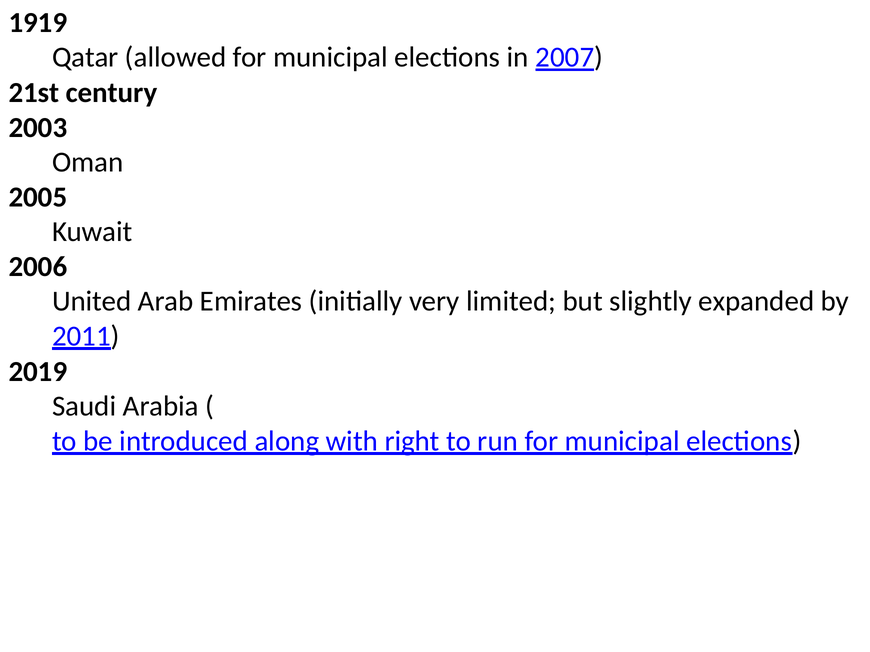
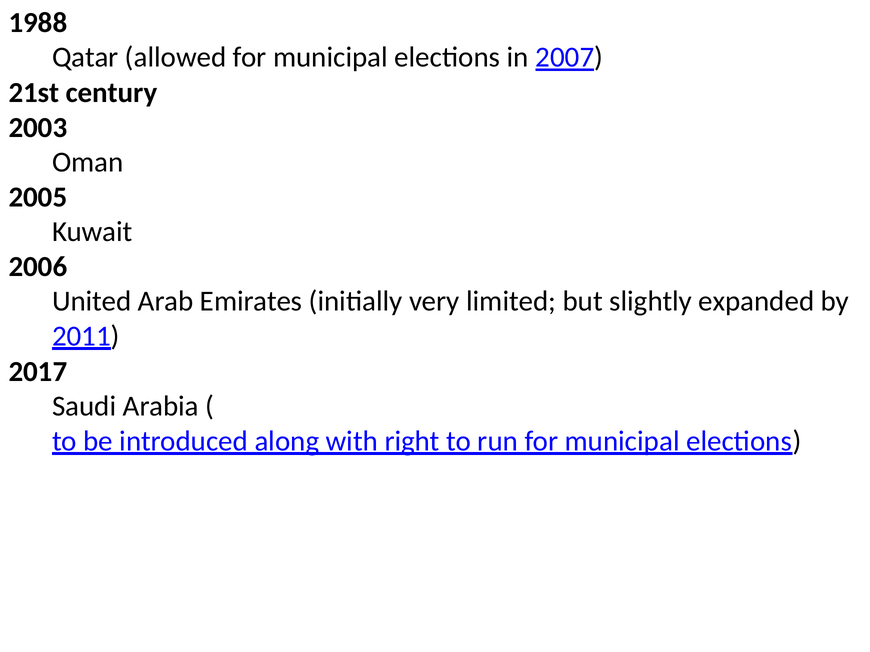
1919: 1919 -> 1988 (38, 23)
2019: 2019 -> 2017 (38, 372)
